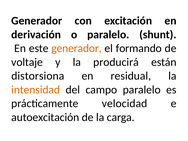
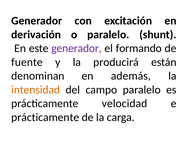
generador colour: orange -> purple (77, 48)
voltaje: voltaje -> fuente (27, 62)
distorsiona: distorsiona -> denominan (38, 76)
residual: residual -> además (131, 76)
autoexcitación: autoexcitación -> prácticamente (45, 117)
